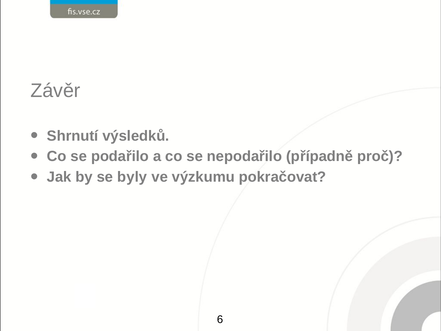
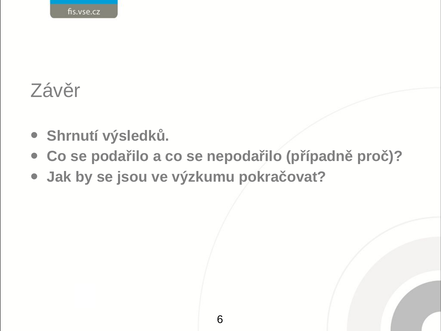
byly: byly -> jsou (132, 177)
